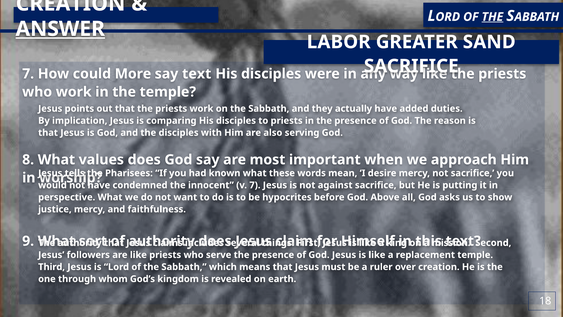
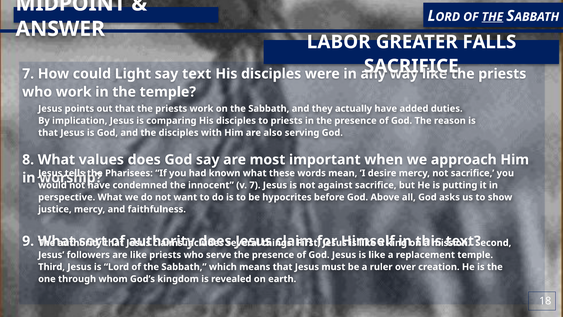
CREATION: CREATION -> MIDPOINT (71, 4)
ANSWER underline: present -> none (60, 29)
SAND: SAND -> FALLS (489, 42)
More: More -> Light (133, 74)
